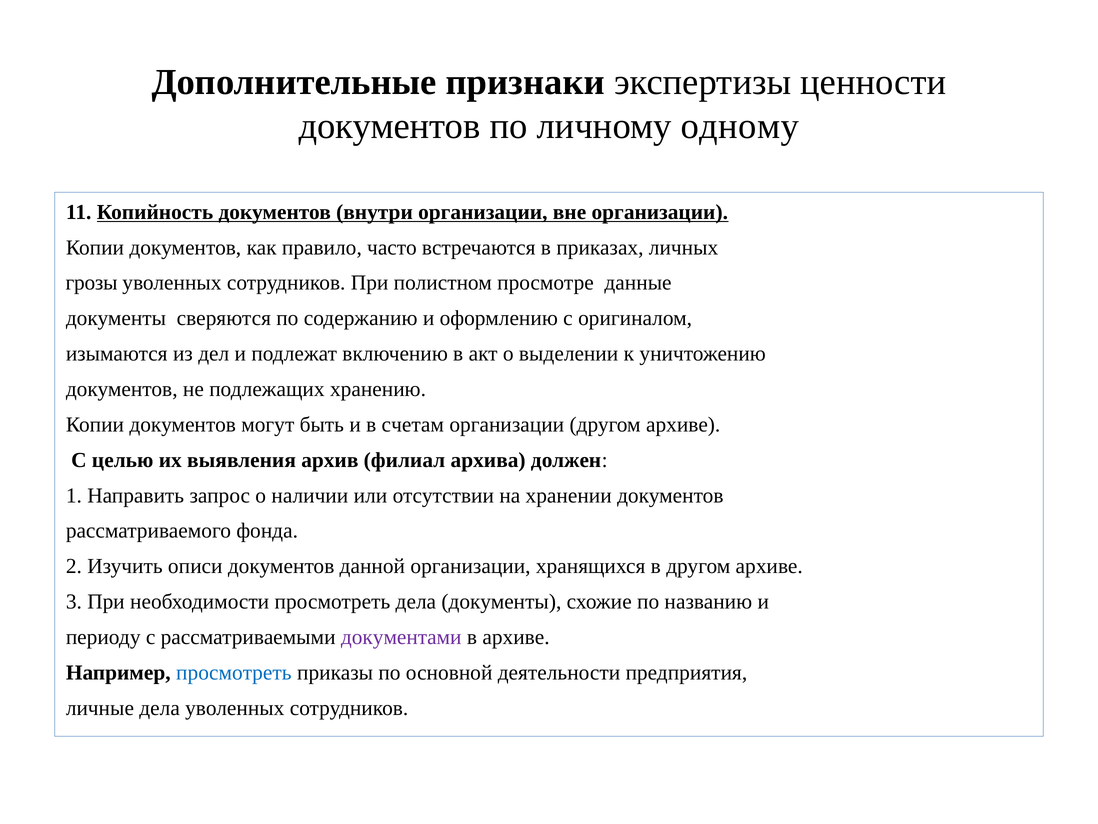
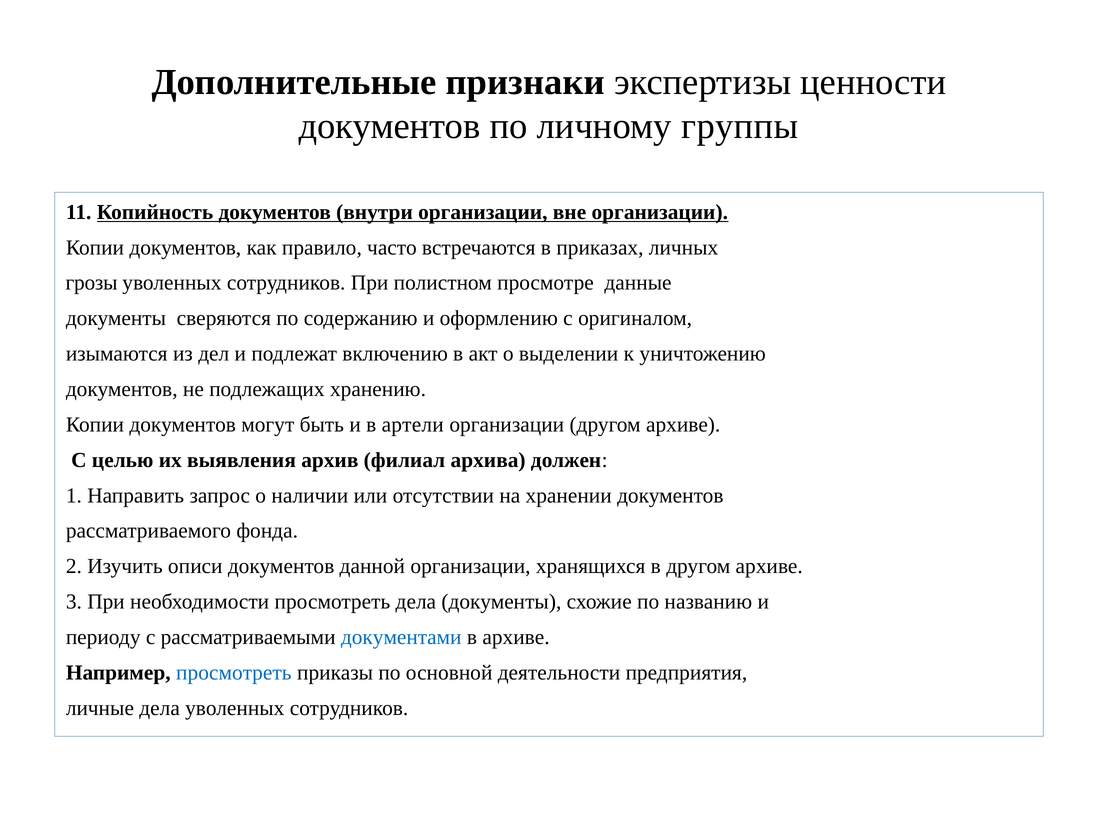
одному: одному -> группы (740, 126)
счетам: счетам -> артели (413, 424)
документами colour: purple -> blue (401, 637)
